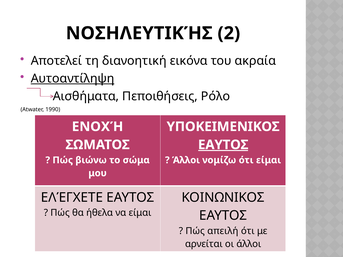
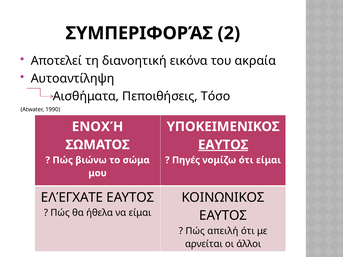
ΝΟΣΗΛΕΥΤΙΚΉΣ: ΝΟΣΗΛΕΥΤΙΚΉΣ -> ΣΥΜΠΕΡΙΦΟΡΆΣ (139, 33)
Αυτοαντίληψη underline: present -> none (73, 79)
Ρόλο: Ρόλο -> Τόσο (216, 96)
Άλλοι: Άλλοι -> Πηγές (186, 160)
ΕΛΈΓΧΕΤΕ: ΕΛΈΓΧΕΤΕ -> ΕΛΈΓΧΑΤΕ (72, 198)
